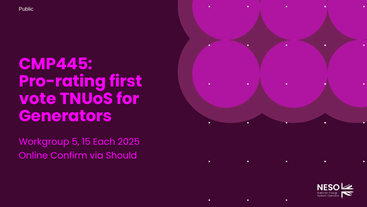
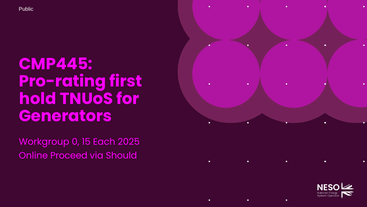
vote: vote -> hold (38, 98)
5: 5 -> 0 (76, 141)
Confirm: Confirm -> Proceed (69, 155)
